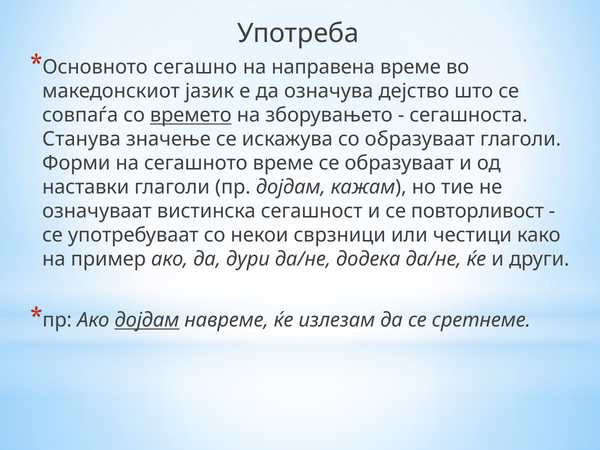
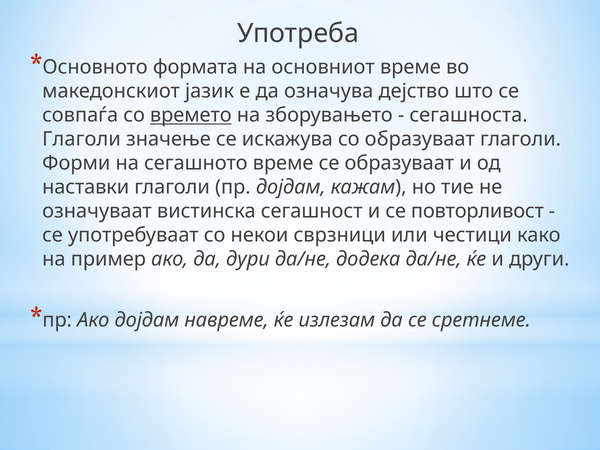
сегашно: сегашно -> формата (195, 67)
направена: направена -> основниот (323, 67)
Станува: Станува -> Глаголи (82, 139)
дојдам underline: present -> none (147, 320)
